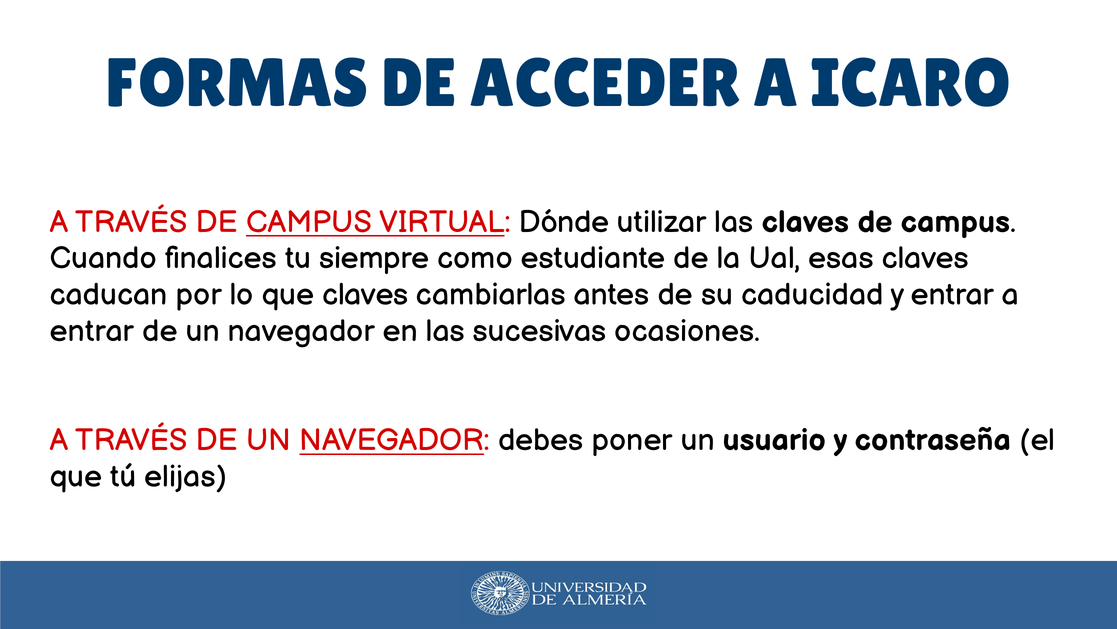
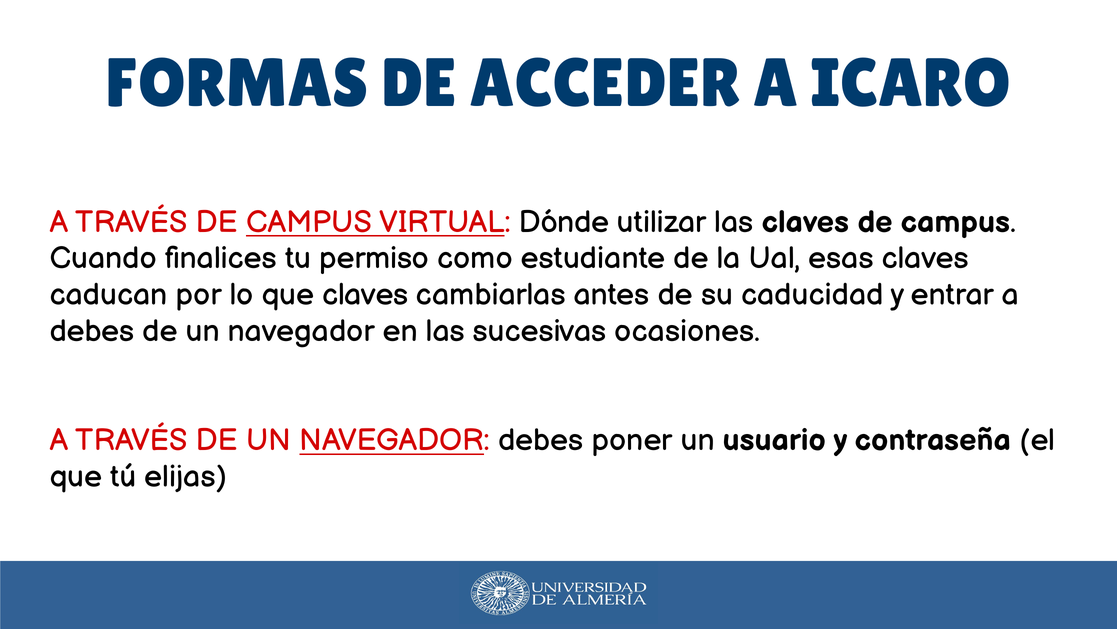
siempre: siempre -> permiso (374, 258)
entrar: entrar -> debes (92, 331)
